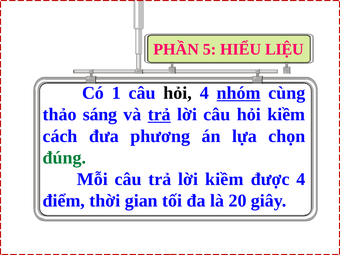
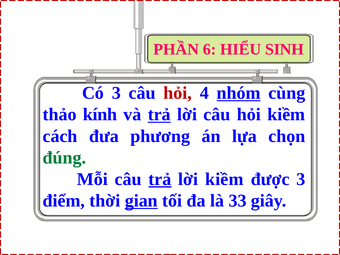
5: 5 -> 6 (210, 49)
LIỆU: LIỆU -> SINH (284, 49)
Có 1: 1 -> 3 (116, 93)
hỏi colour: black -> red (178, 93)
sáng: sáng -> kính (100, 115)
trả underline: none -> present (160, 179)
được 4: 4 -> 3 (301, 179)
gian underline: none -> present (141, 201)
20: 20 -> 33 (238, 201)
